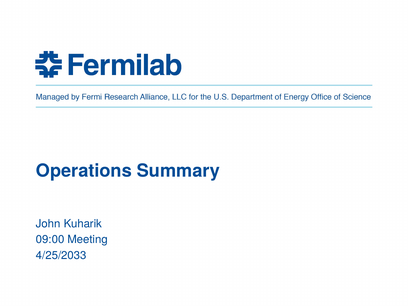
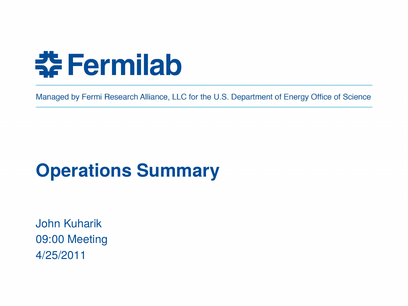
4/25/2033: 4/25/2033 -> 4/25/2011 (61, 255)
